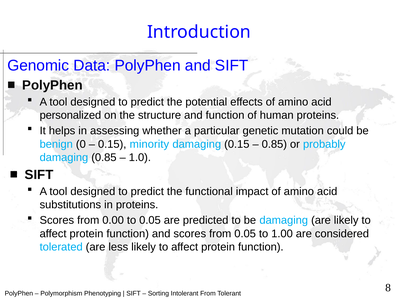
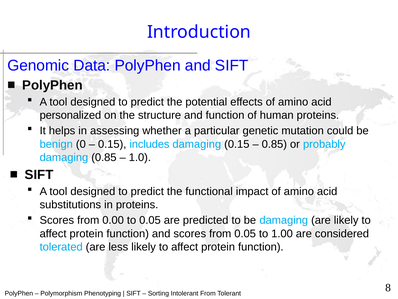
minority: minority -> includes (149, 144)
